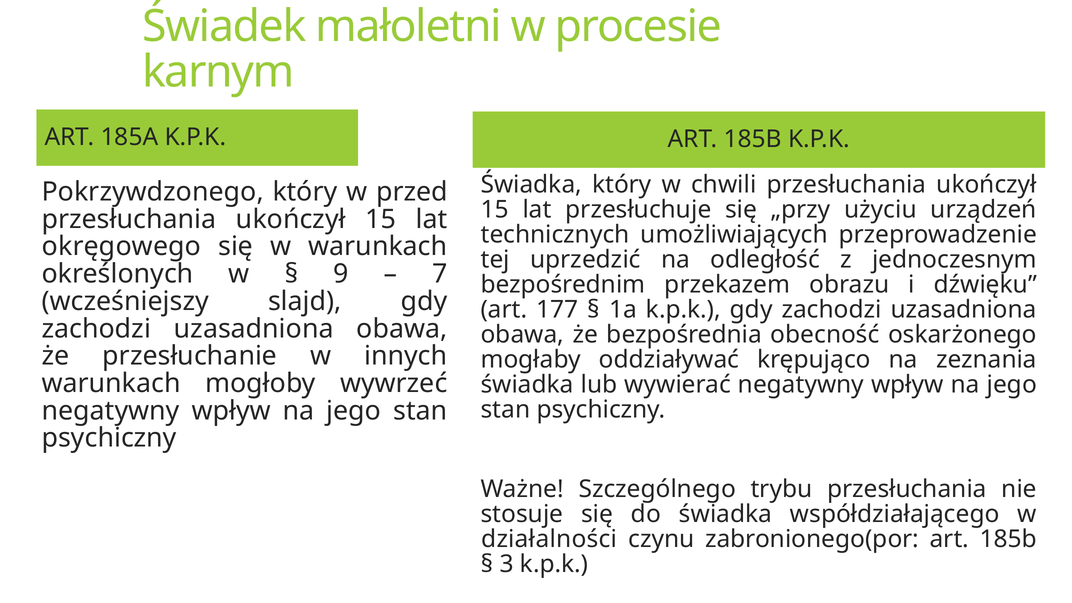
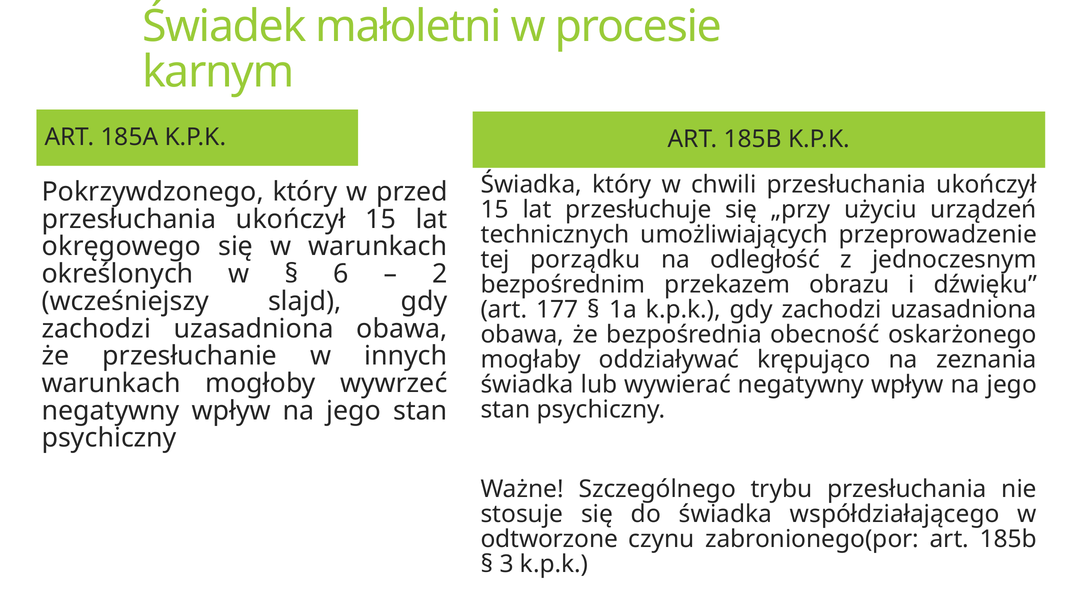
uprzedzić: uprzedzić -> porządku (585, 260)
9: 9 -> 6 (341, 274)
7: 7 -> 2 (440, 274)
działalności: działalności -> odtworzone (549, 539)
